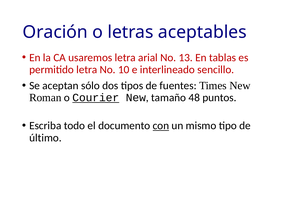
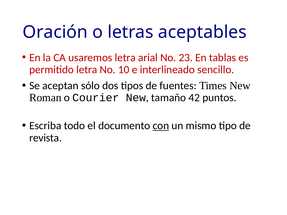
13: 13 -> 23 (186, 58)
Courier underline: present -> none (96, 98)
48: 48 -> 42 (194, 98)
último: último -> revista (46, 138)
